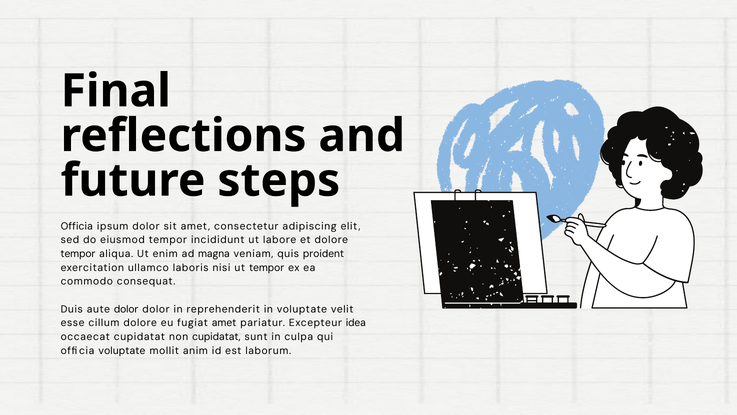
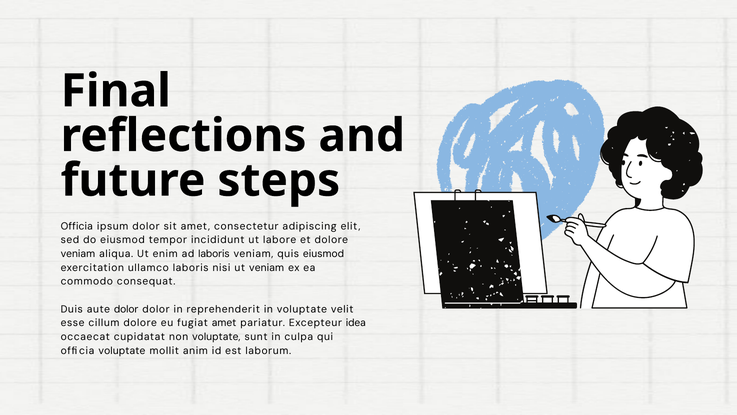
tempor: tempor -> veniam (78, 254)
ad magna: magna -> laboris (214, 254)
quis proident: proident -> eiusmod (324, 254)
ut tempor: tempor -> veniam (267, 267)
non cupidatat: cupidatat -> voluptate (216, 336)
